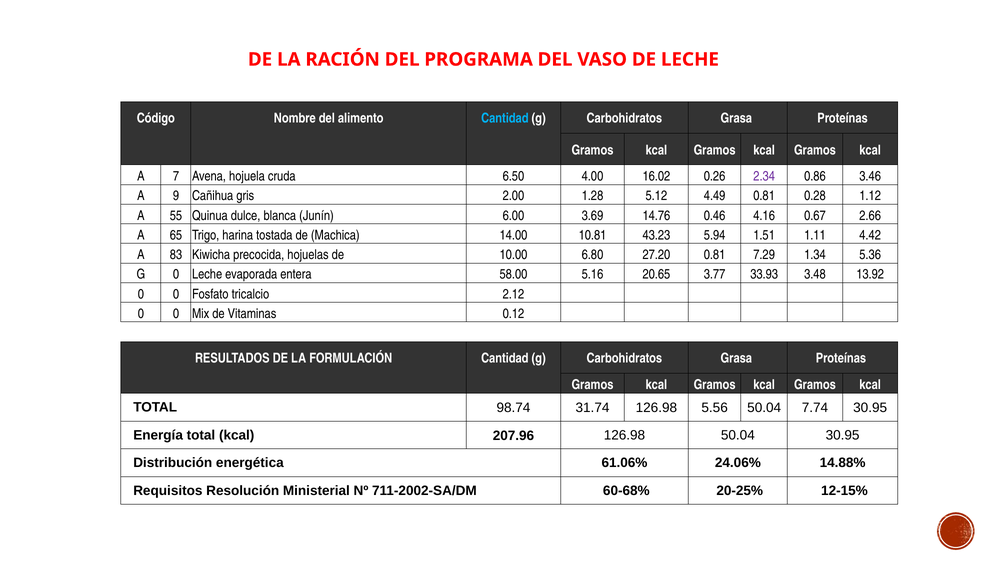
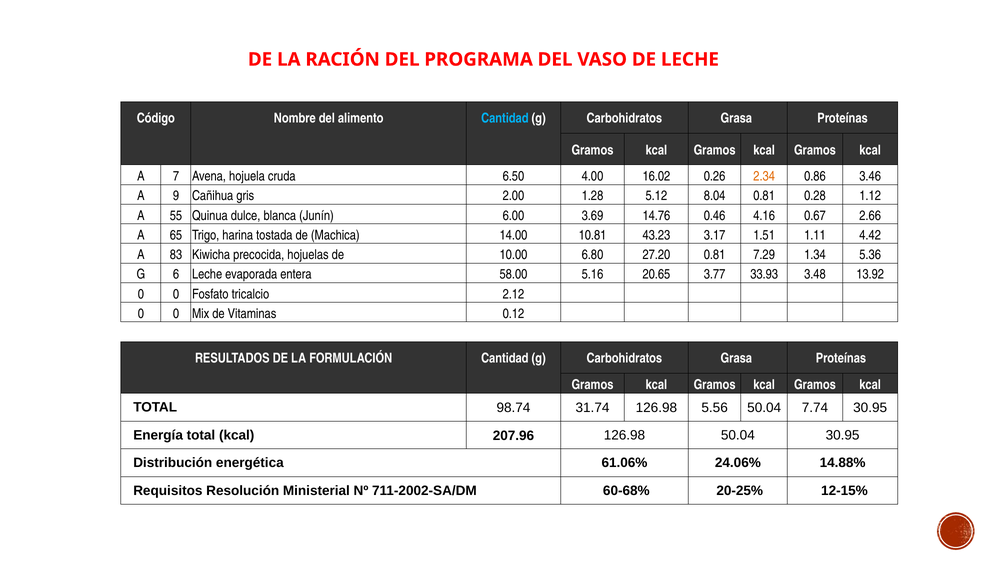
2.34 colour: purple -> orange (764, 176)
4.49: 4.49 -> 8.04 (715, 196)
5.94: 5.94 -> 3.17 (715, 235)
G 0: 0 -> 6 (176, 274)
